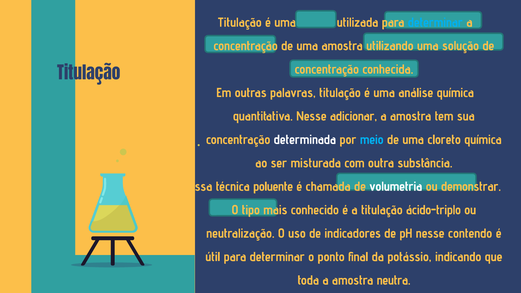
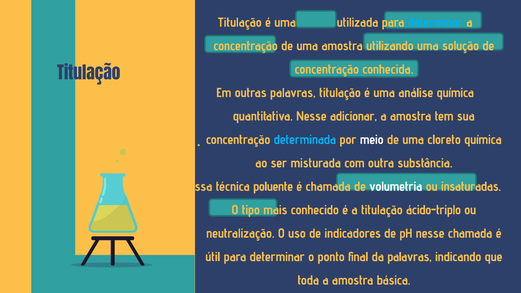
determinada colour: white -> light blue (305, 140)
meio colour: light blue -> white (372, 140)
demonstrar: demonstrar -> insaturadas (471, 187)
nesse contendo: contendo -> chamada (470, 233)
da potássio: potássio -> palavras (410, 257)
neutra: neutra -> básica (394, 280)
